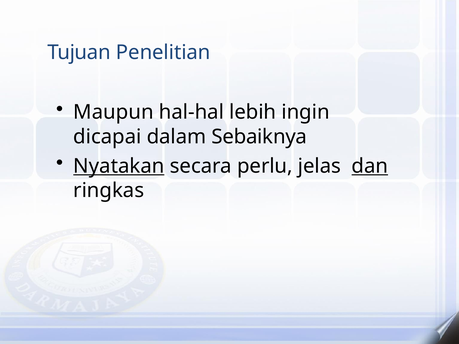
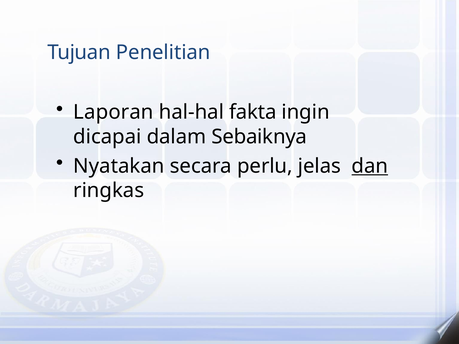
Maupun: Maupun -> Laporan (113, 112)
lebih: lebih -> fakta (253, 112)
Nyatakan underline: present -> none (119, 166)
